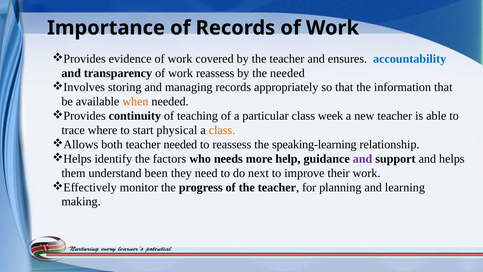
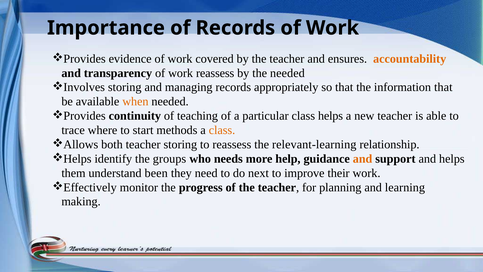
accountability colour: blue -> orange (410, 59)
class week: week -> helps (331, 116)
physical: physical -> methods (177, 130)
teacher needed: needed -> storing (180, 144)
speaking-learning: speaking-learning -> relevant-learning (314, 144)
factors: factors -> groups (170, 159)
and colour: purple -> orange (363, 159)
